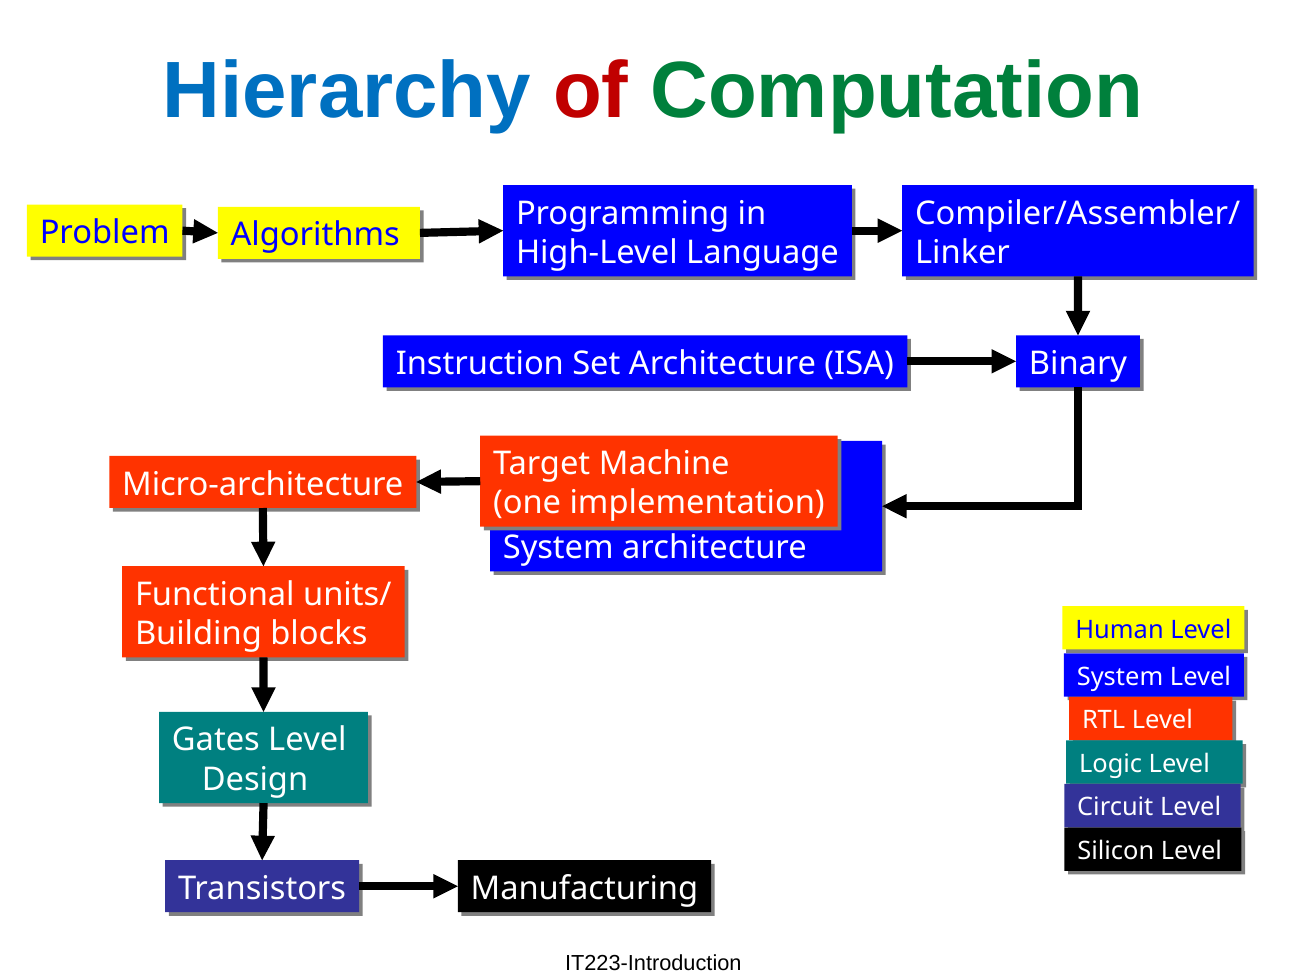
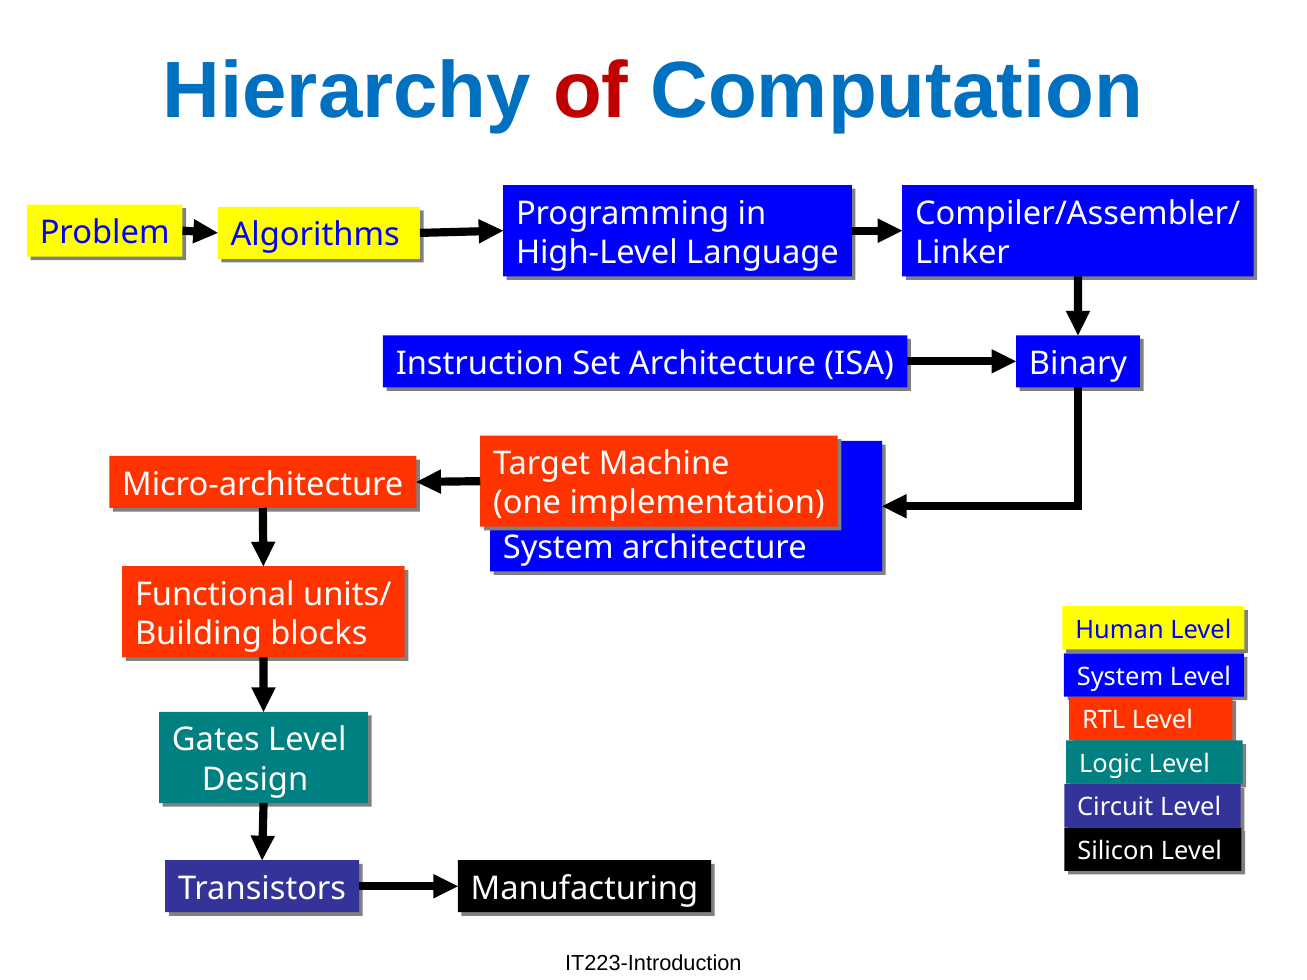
Computation colour: green -> blue (897, 91)
